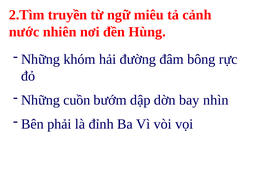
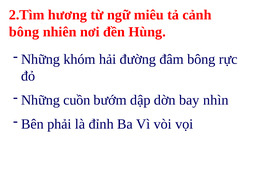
truyền: truyền -> hương (67, 15)
nước: nước -> bông (24, 32)
